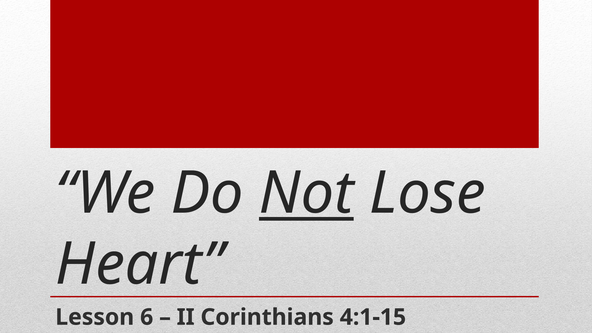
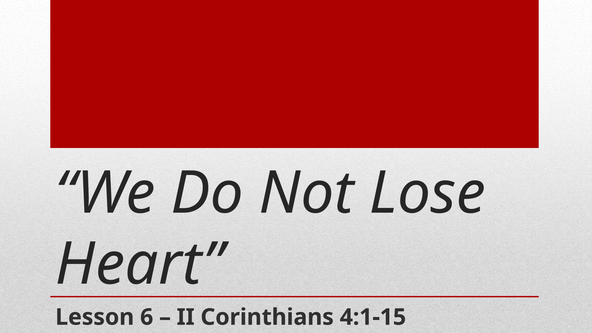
Not underline: present -> none (306, 193)
